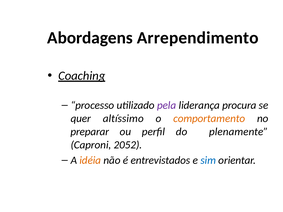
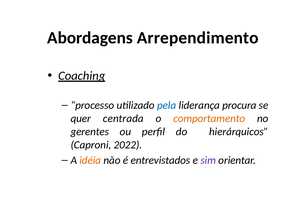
pela colour: purple -> blue (167, 105)
altíssimo: altíssimo -> centrada (123, 119)
preparar: preparar -> gerentes (90, 132)
plenamente: plenamente -> hierárquicos (239, 132)
2052: 2052 -> 2022 (128, 145)
sim colour: blue -> purple (208, 160)
